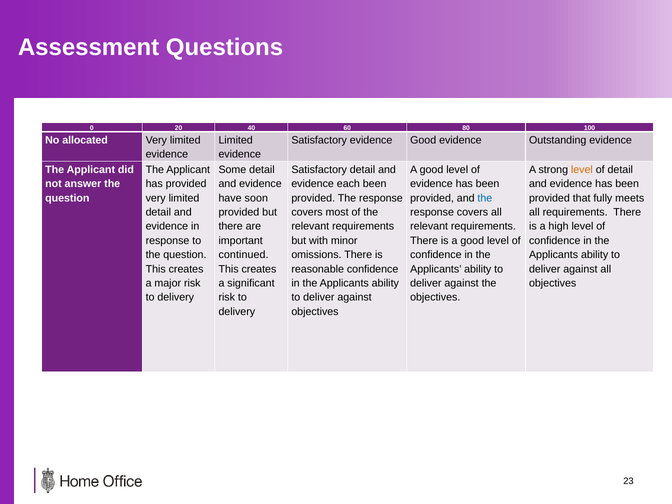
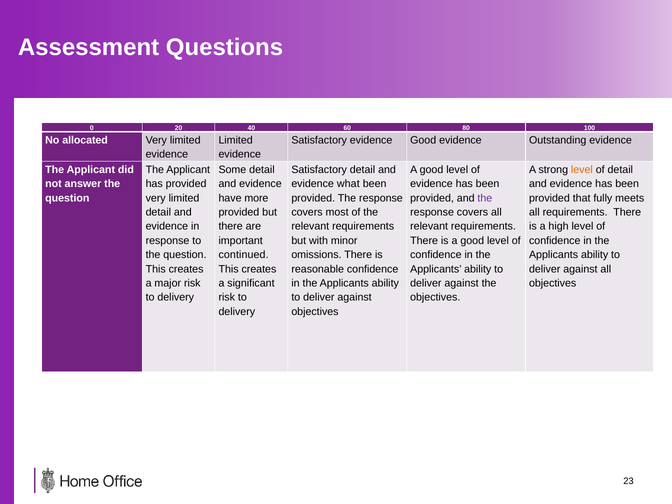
each: each -> what (348, 184)
soon: soon -> more (256, 198)
the colour: blue -> purple (485, 198)
